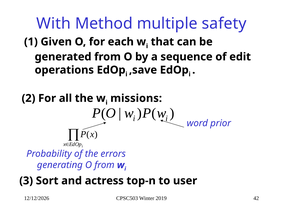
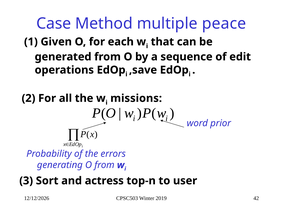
With: With -> Case (54, 23)
safety: safety -> peace (224, 23)
